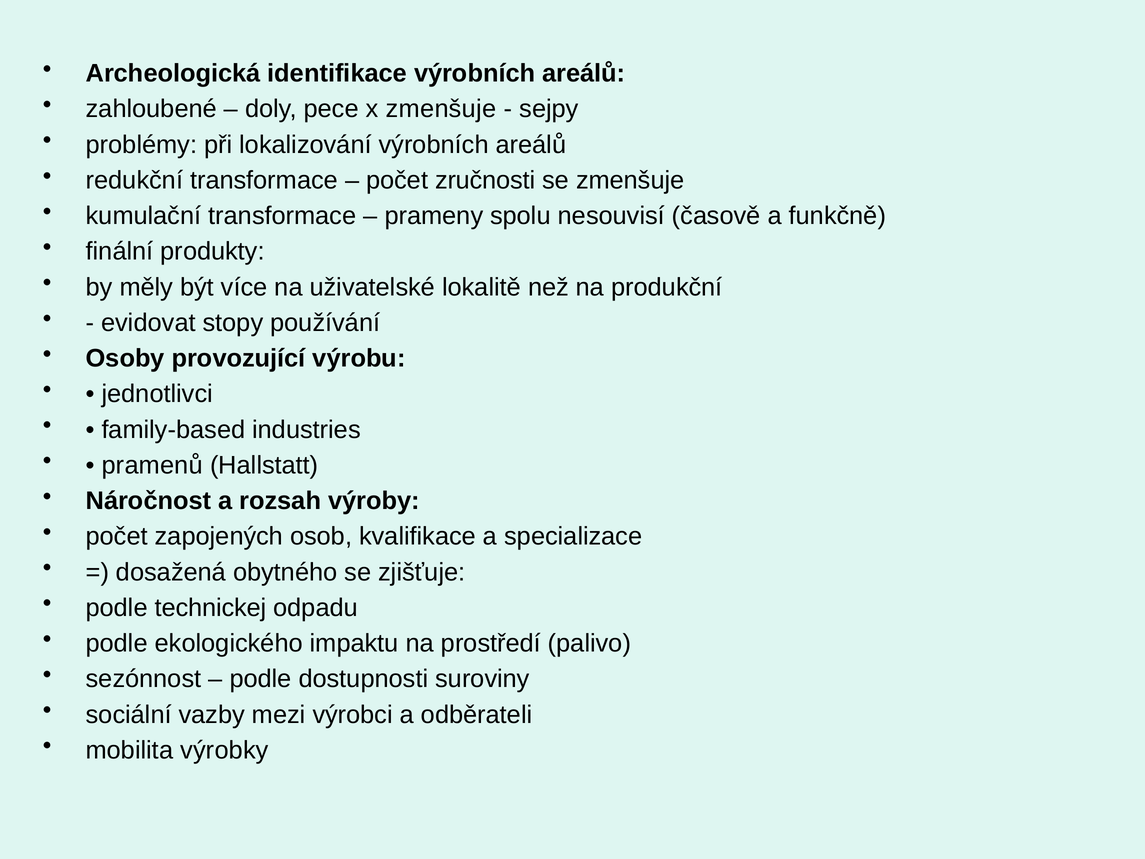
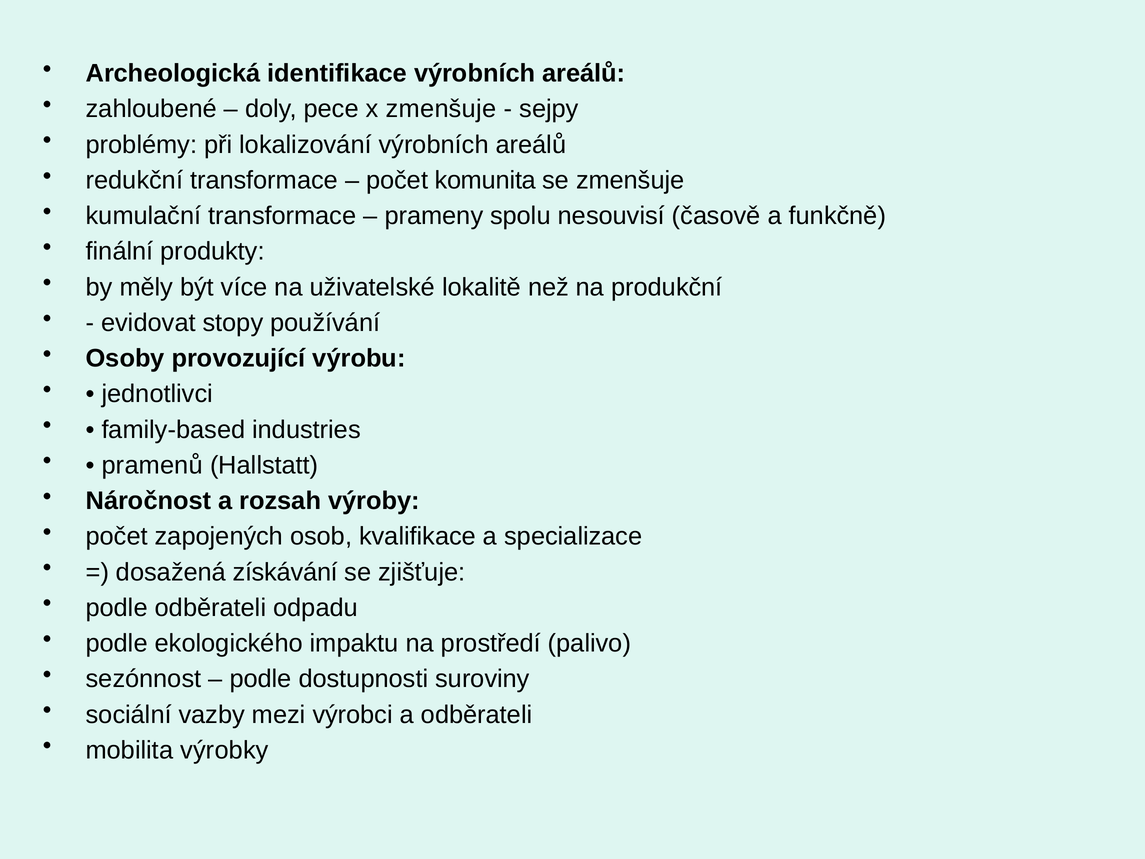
zručnosti: zručnosti -> komunita (485, 180)
obytného: obytného -> získávání (285, 572)
podle technickej: technickej -> odběrateli (211, 608)
